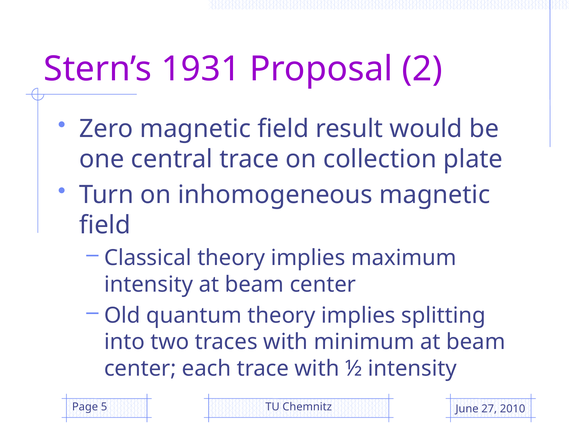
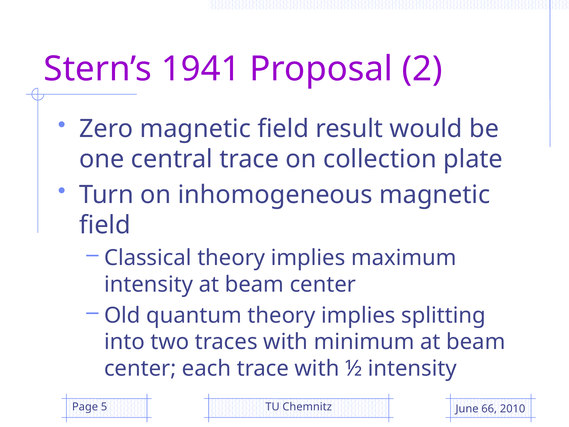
1931: 1931 -> 1941 (201, 69)
27: 27 -> 66 (489, 409)
